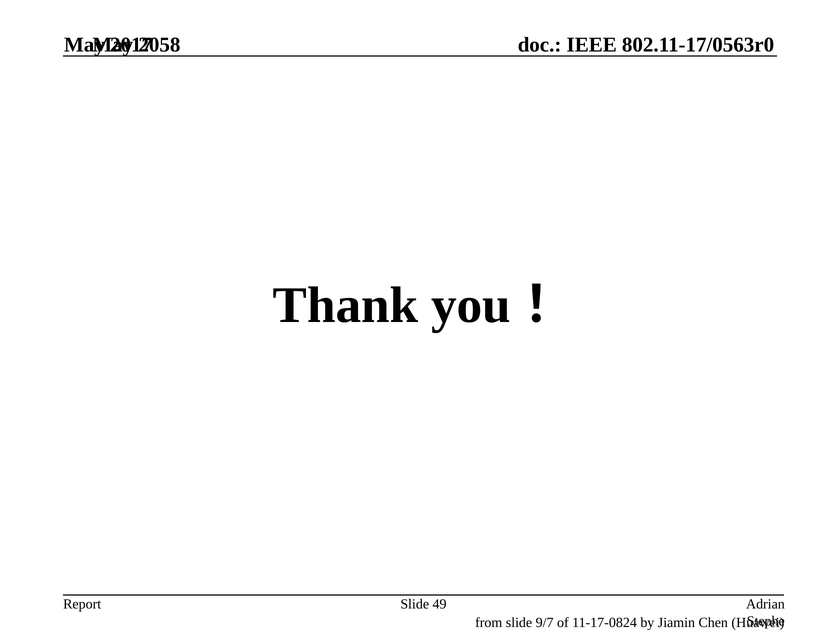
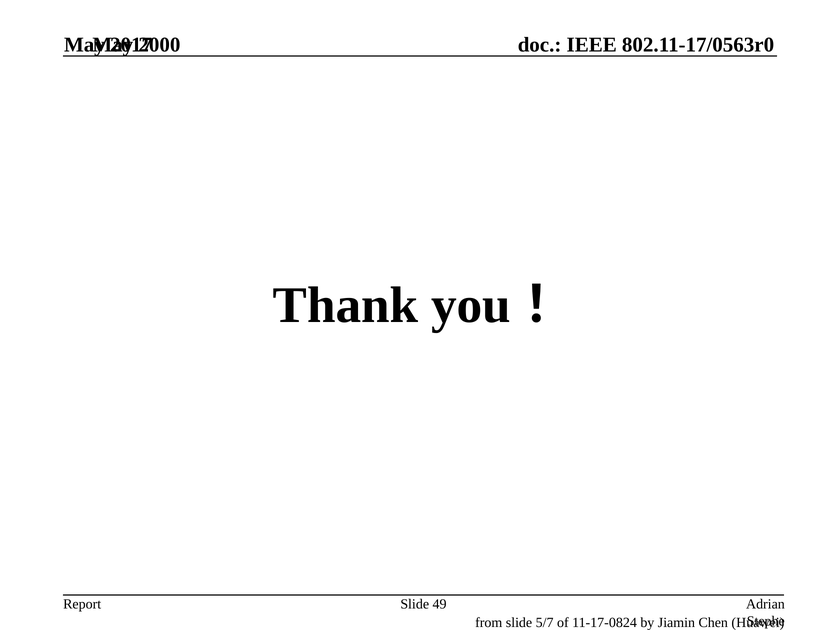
2058: 2058 -> 2000 (159, 45)
9/7: 9/7 -> 5/7 (545, 623)
